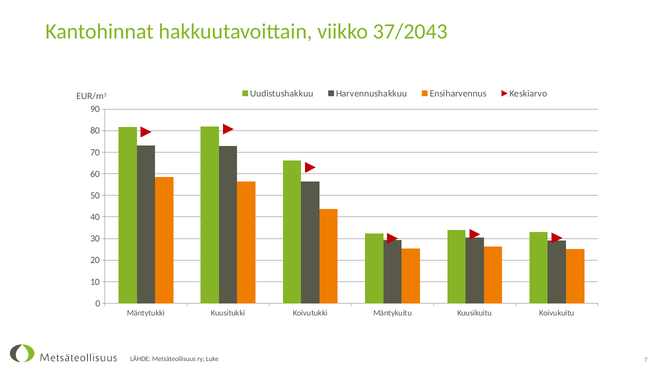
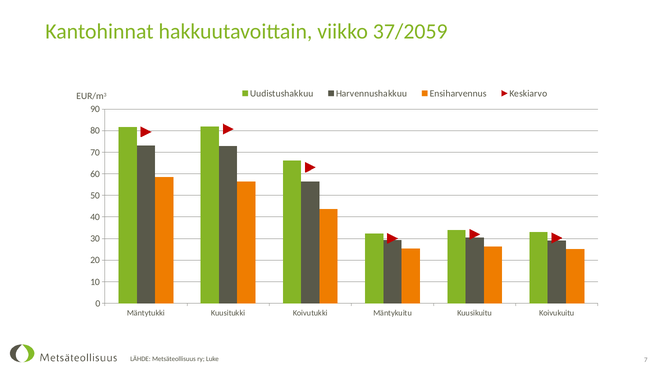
37/2043: 37/2043 -> 37/2059 (410, 31)
